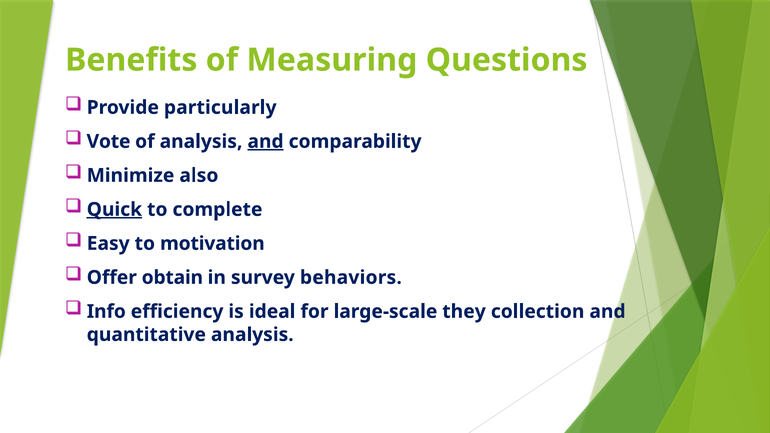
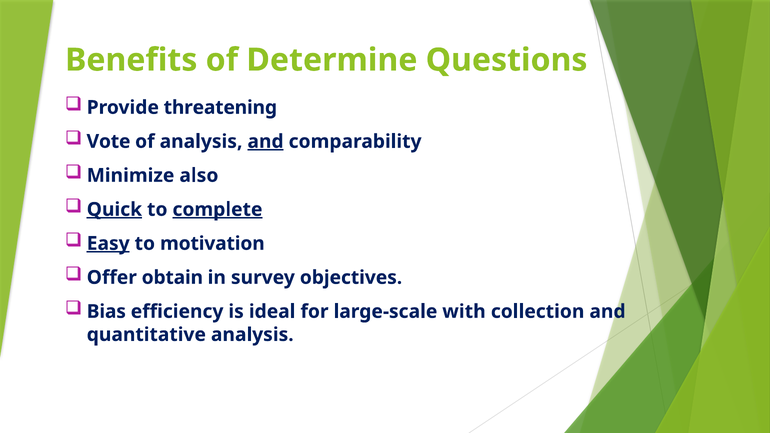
Measuring: Measuring -> Determine (332, 60)
particularly: particularly -> threatening (220, 108)
complete underline: none -> present (217, 210)
Easy underline: none -> present (108, 244)
behaviors: behaviors -> objectives (351, 278)
Info: Info -> Bias (106, 312)
they: they -> with (464, 312)
